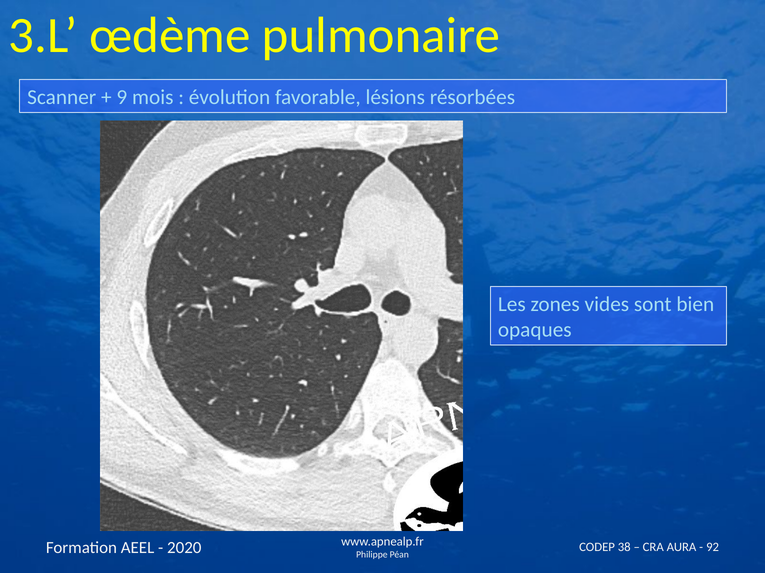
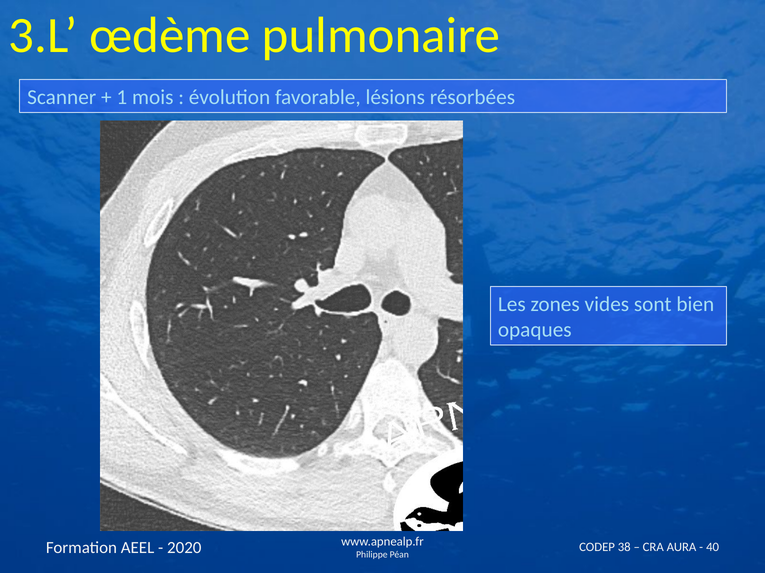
9: 9 -> 1 (122, 98)
92: 92 -> 40 (713, 548)
